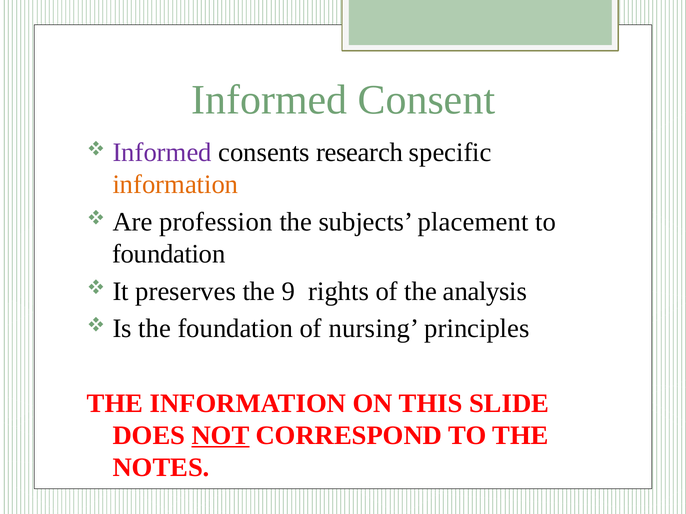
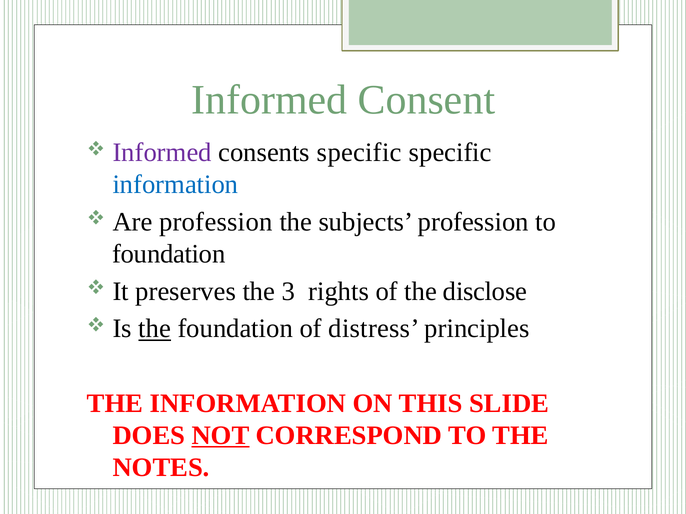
consents research: research -> specific (359, 153)
information colour: orange -> blue (175, 185)
subjects placement: placement -> profession (473, 222)
9: 9 -> 3 (288, 292)
analysis: analysis -> disclose (485, 292)
the underline: none -> present (155, 329)
nursing: nursing -> distress (374, 329)
